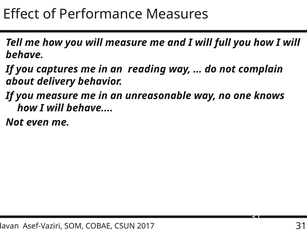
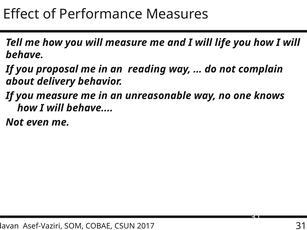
full: full -> life (223, 43)
captures: captures -> proposal (57, 69)
